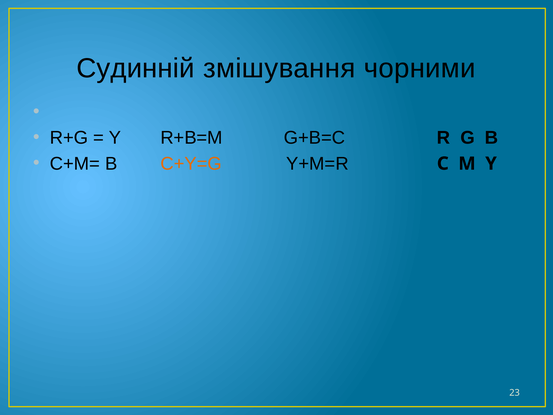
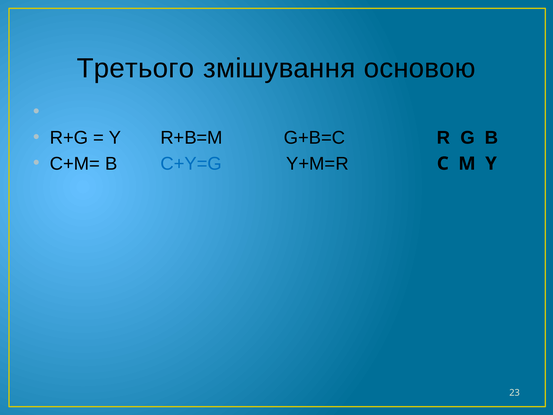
Судинній: Судинній -> Третього (135, 68)
чорними: чорними -> основою (420, 68)
C+Y=G colour: orange -> blue (191, 163)
